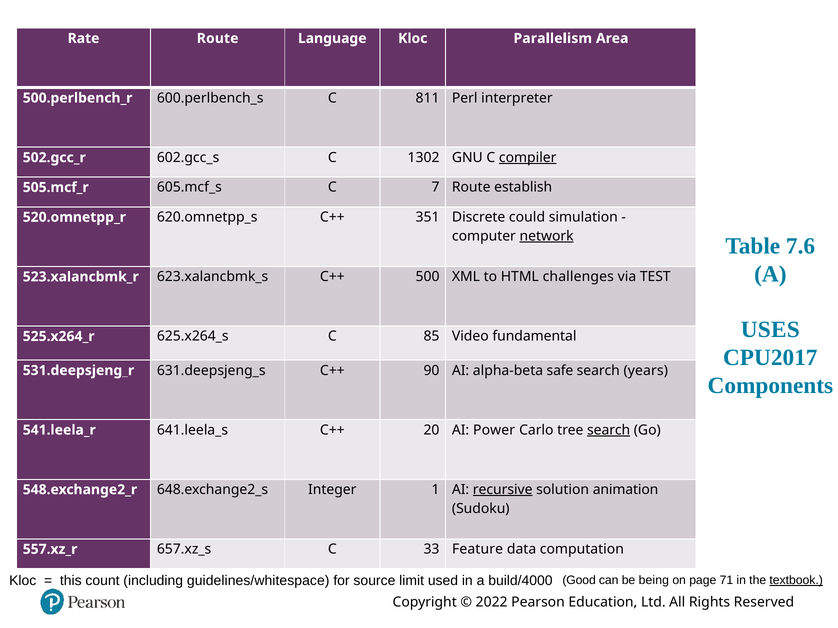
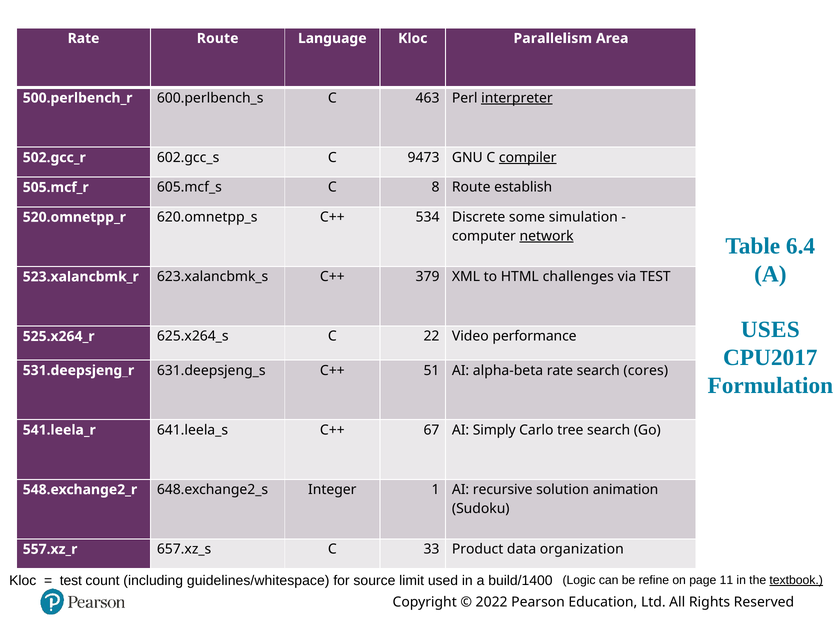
811: 811 -> 463 (428, 98)
interpreter underline: none -> present (517, 98)
1302: 1302 -> 9473 (424, 158)
7: 7 -> 8 (435, 188)
351: 351 -> 534 (428, 217)
could: could -> some (527, 217)
7.6: 7.6 -> 6.4 (801, 246)
500: 500 -> 379 (428, 277)
85: 85 -> 22 (431, 337)
fundamental: fundamental -> performance (535, 337)
90: 90 -> 51 (431, 371)
alpha-beta safe: safe -> rate (560, 371)
years: years -> cores (646, 371)
Components: Components -> Formulation (770, 386)
20: 20 -> 67 (431, 430)
Power: Power -> Simply (494, 430)
search underline: present -> none (609, 430)
recursive underline: present -> none (503, 490)
Feature: Feature -> Product (478, 550)
computation: computation -> organization (582, 550)
this: this -> test (71, 581)
build/4000: build/4000 -> build/1400 (520, 581)
Good: Good -> Logic (579, 581)
being: being -> refine (654, 581)
71: 71 -> 11 (726, 581)
